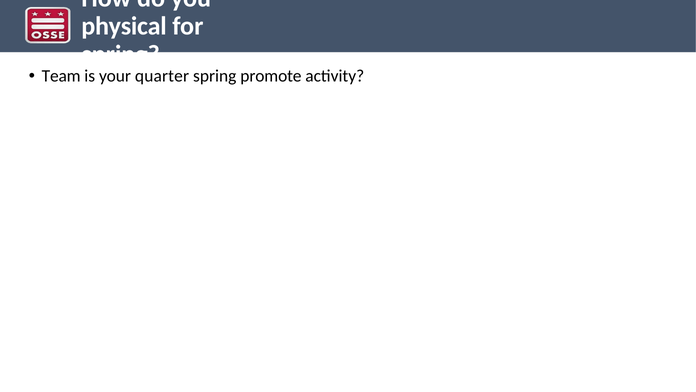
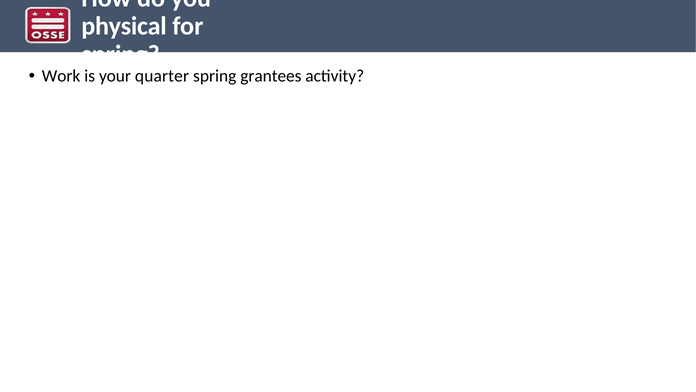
Team: Team -> Work (61, 76)
promote: promote -> grantees (271, 76)
